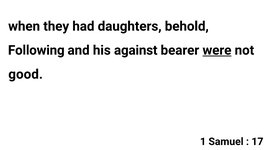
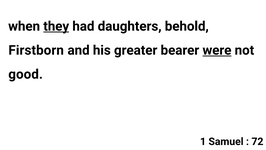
they underline: none -> present (56, 26)
Following: Following -> Firstborn (36, 50)
against: against -> greater (136, 50)
17: 17 -> 72 (257, 141)
